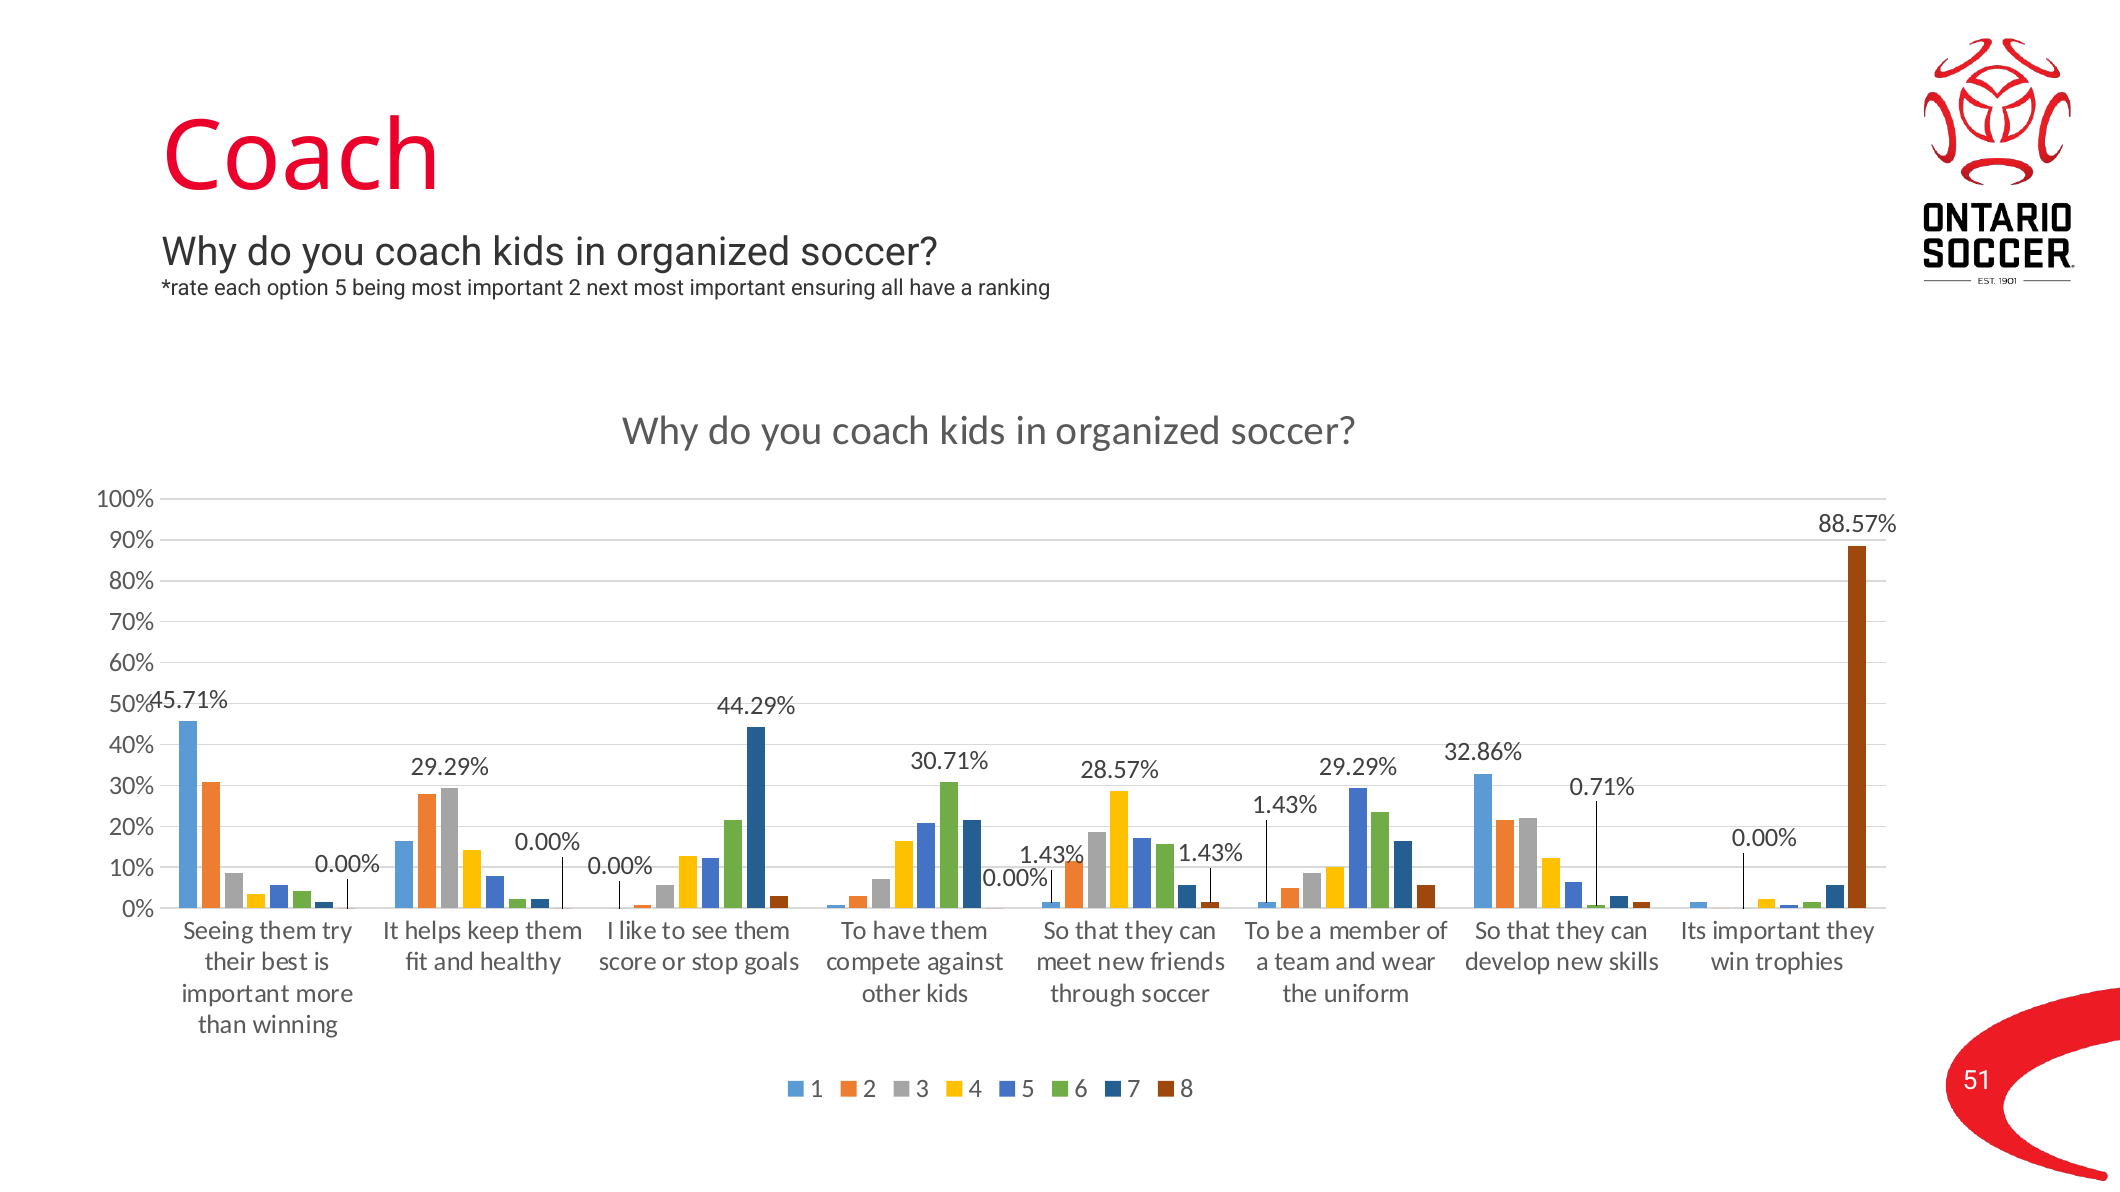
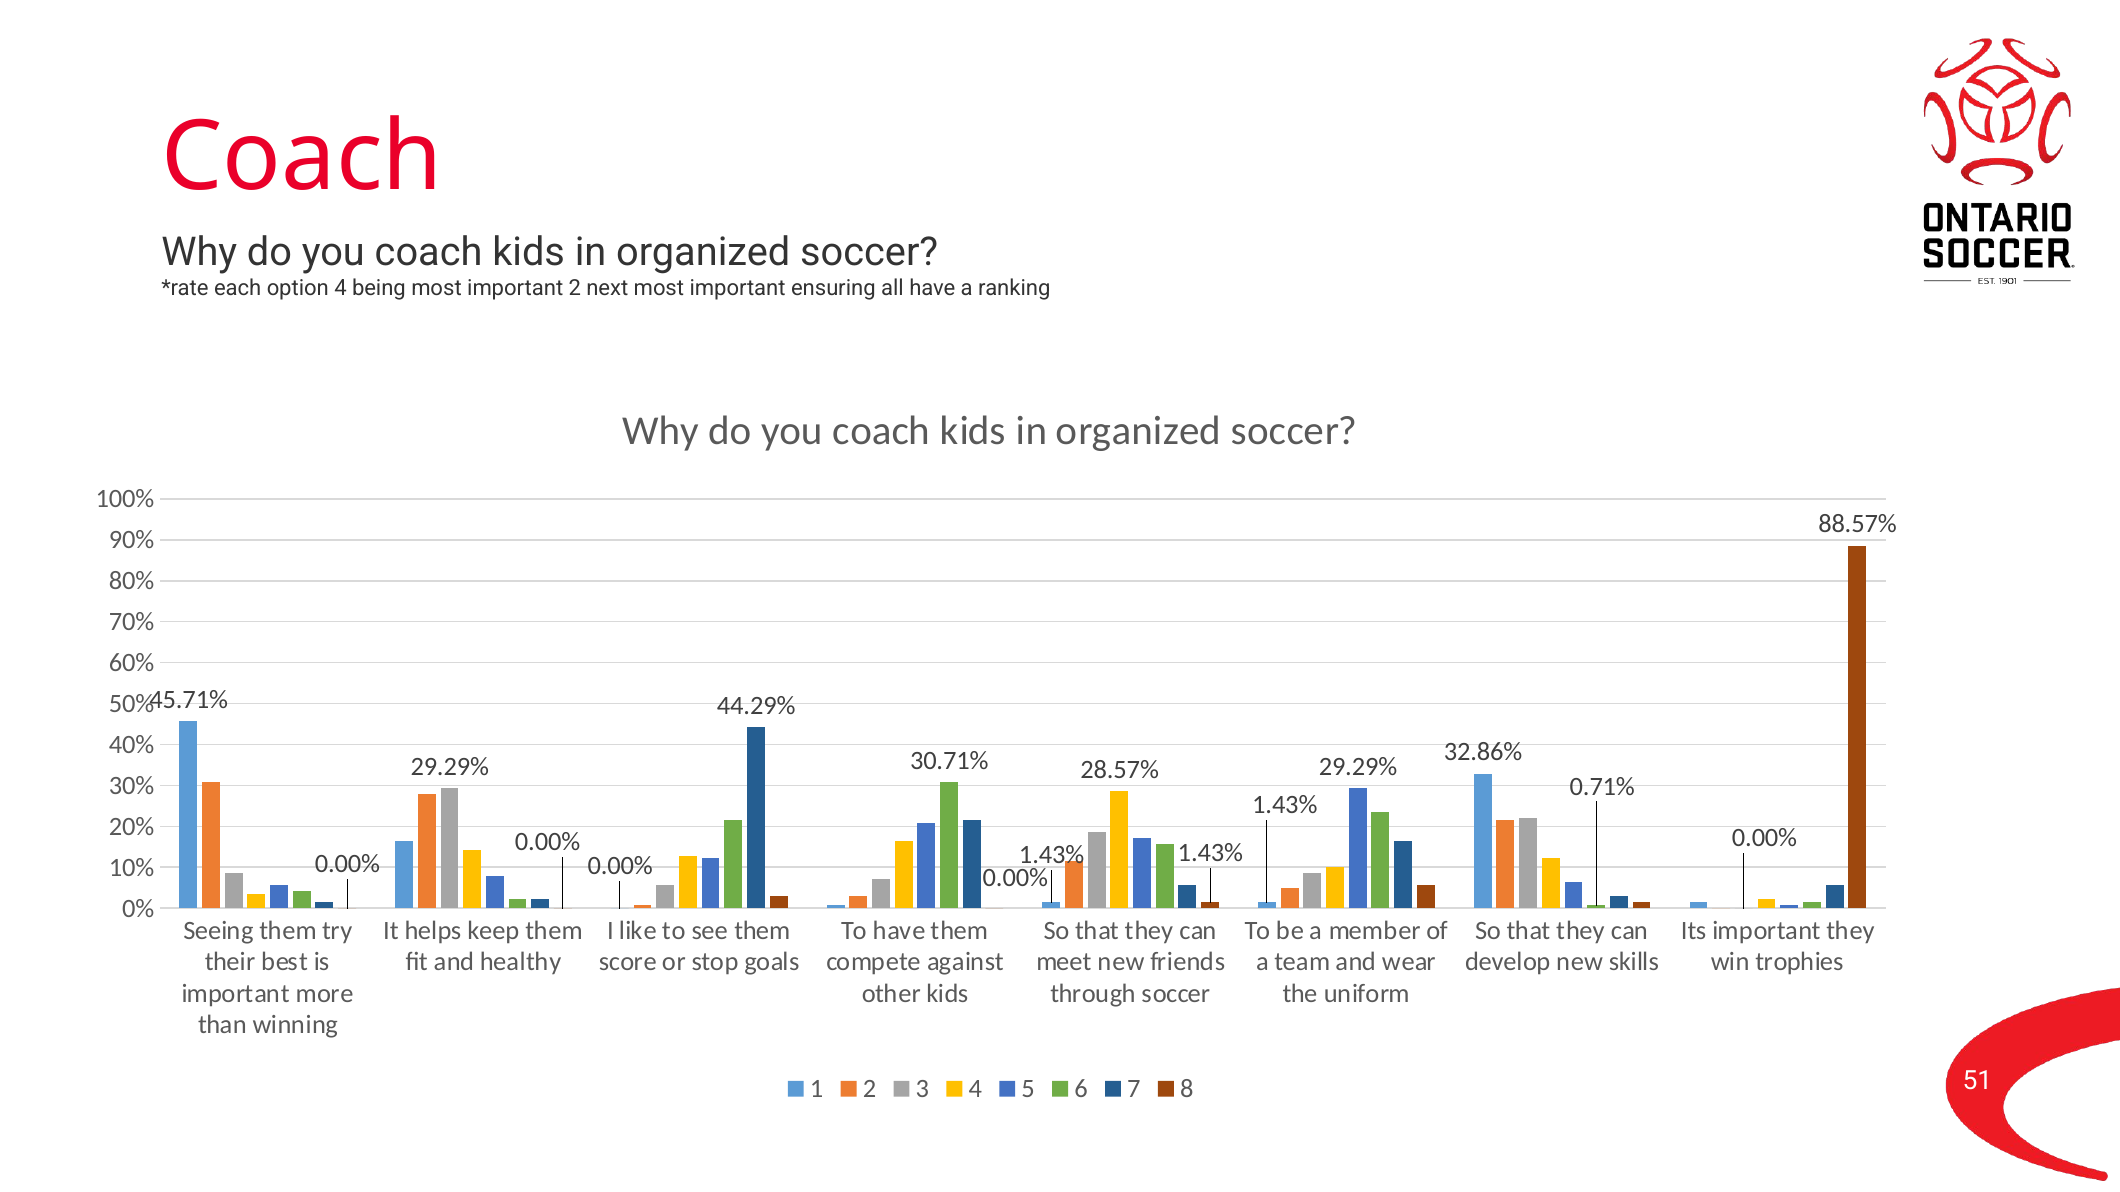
option 5: 5 -> 4 (341, 288)
